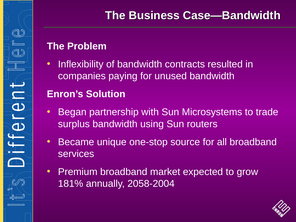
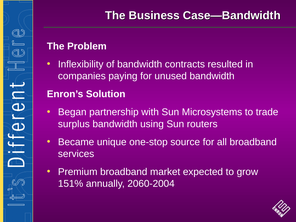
181%: 181% -> 151% (71, 184)
2058-2004: 2058-2004 -> 2060-2004 (151, 184)
